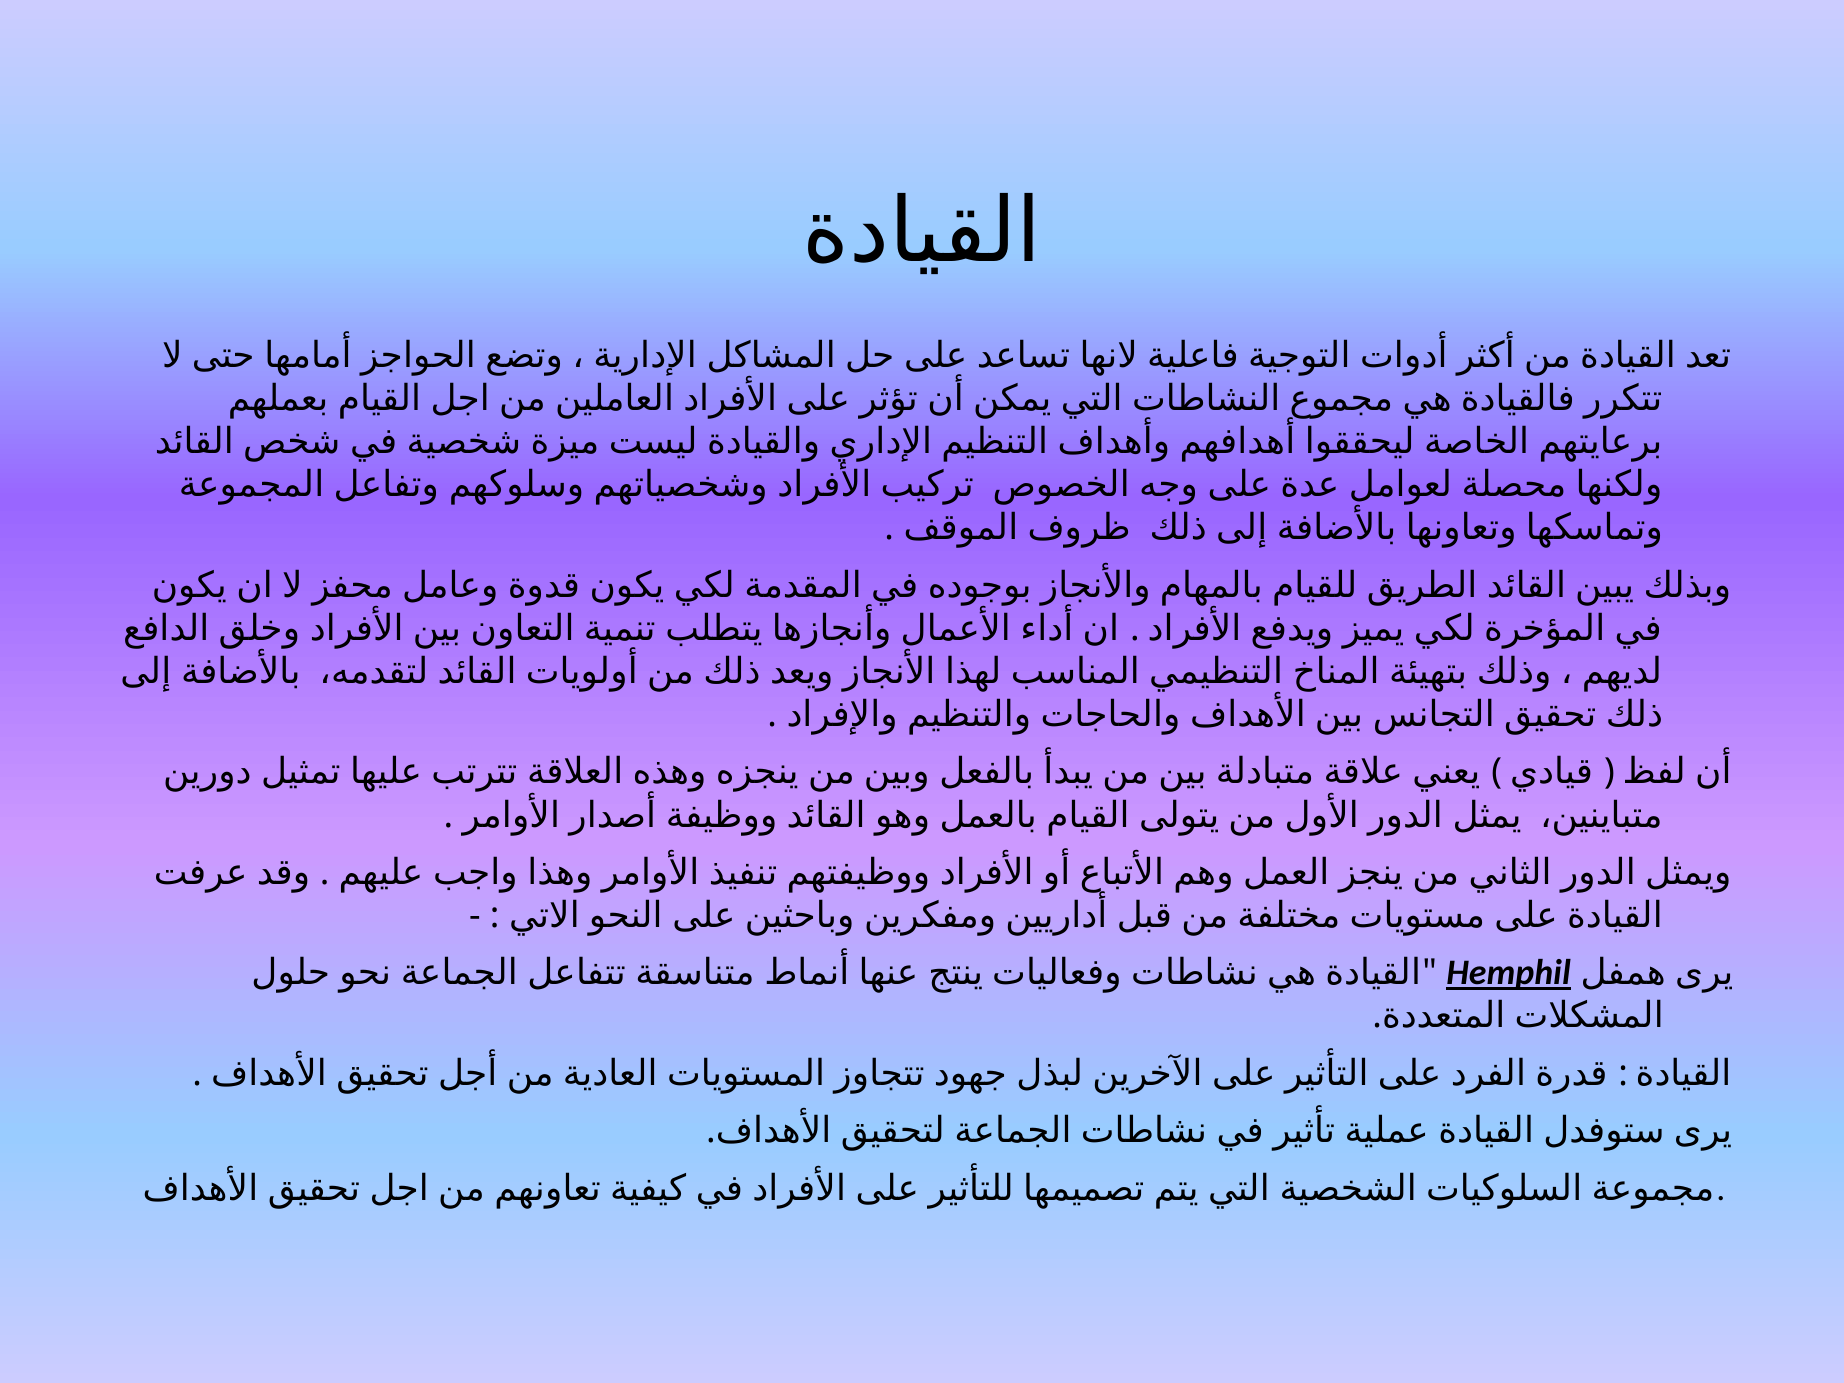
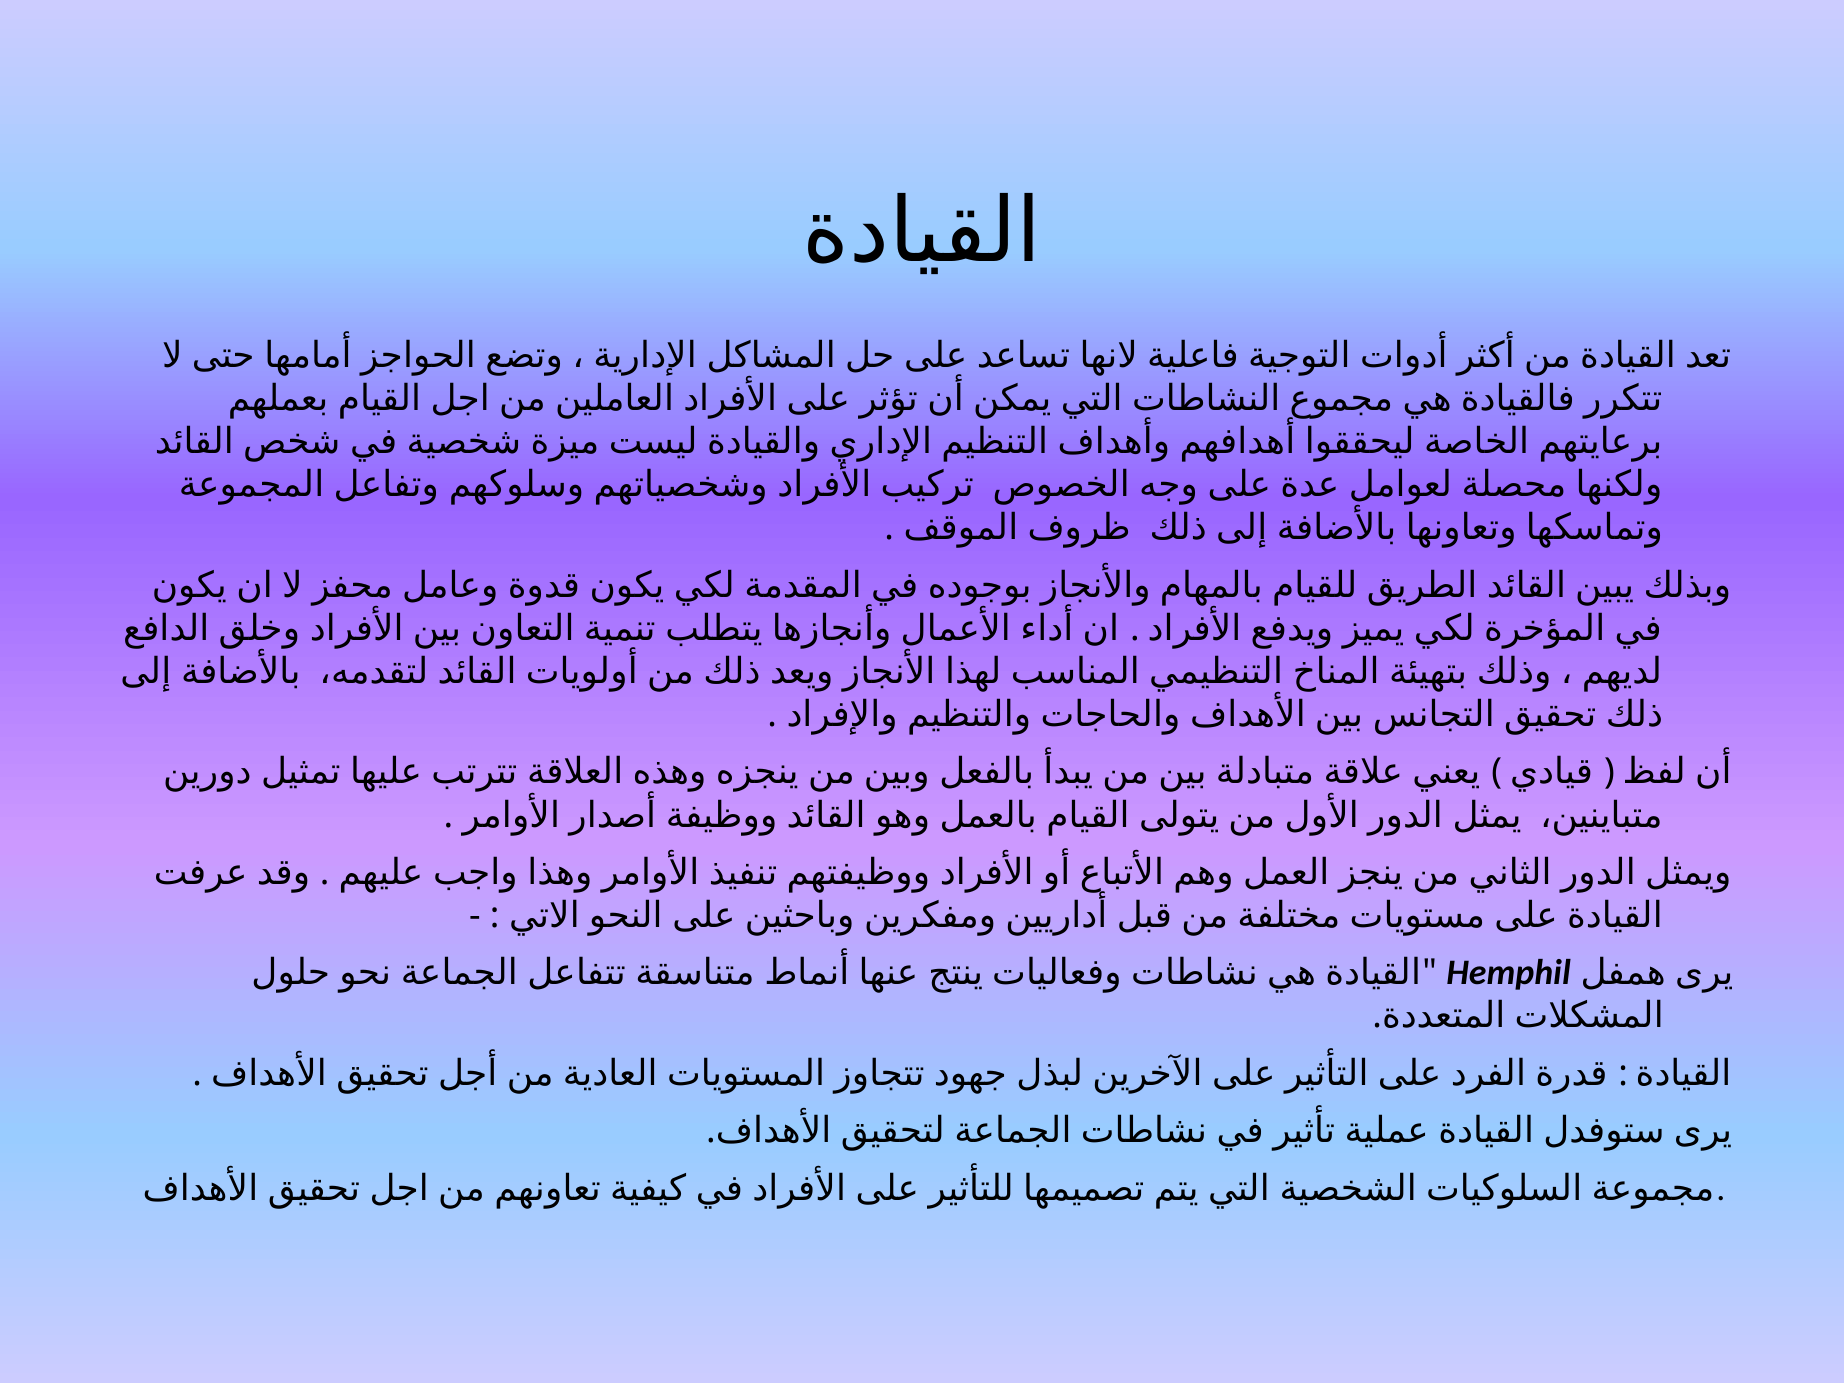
Hemphil underline: present -> none (1509, 973)
